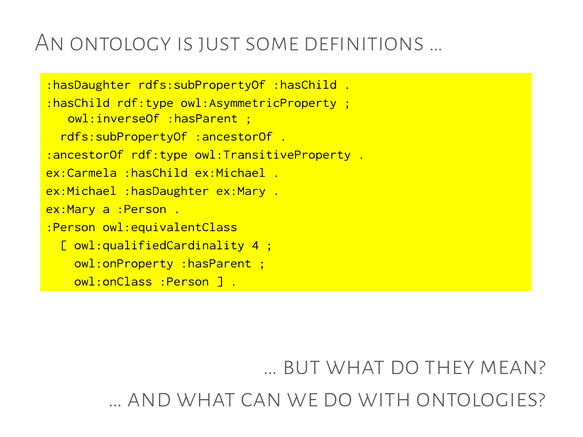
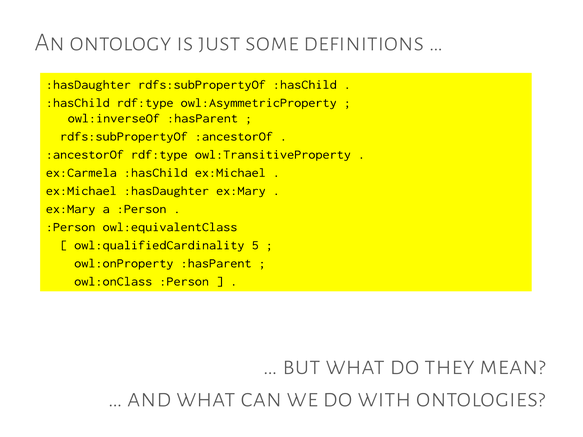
4: 4 -> 5 (255, 245)
